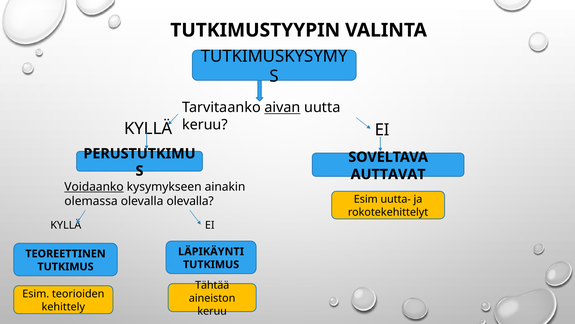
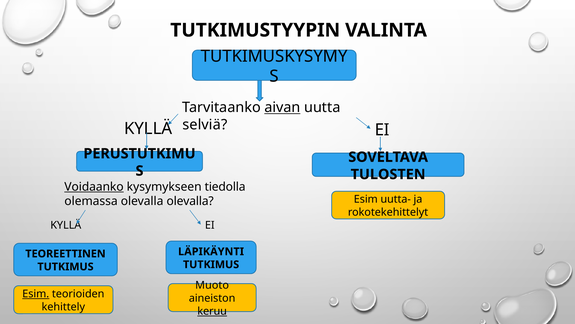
keruu: keruu -> selviä (205, 125)
AUTTAVAT: AUTTAVAT -> TULOSTEN (388, 174)
ainakin: ainakin -> tiedolla (225, 187)
Tähtää: Tähtää -> Muoto (212, 285)
Esim underline: none -> present (36, 293)
keruu underline: none -> present (212, 311)
